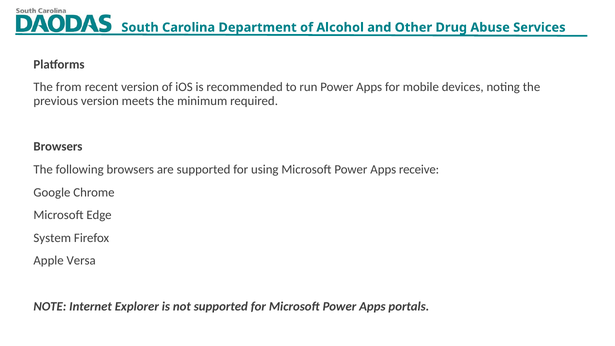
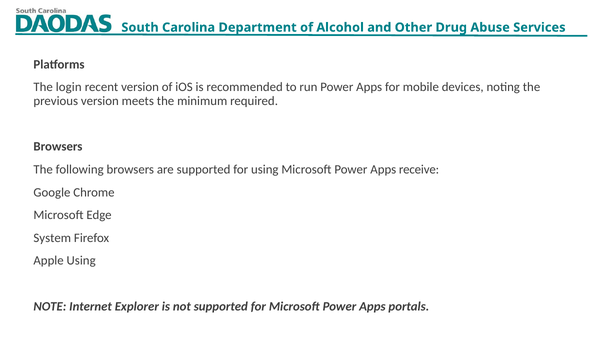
from: from -> login (69, 87)
Apple Versa: Versa -> Using (81, 261)
